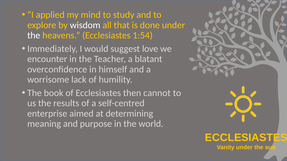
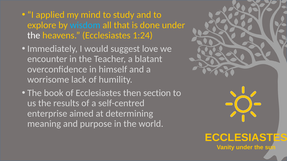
wisdom colour: white -> light blue (85, 25)
1:54: 1:54 -> 1:24 (143, 35)
cannot: cannot -> section (157, 93)
